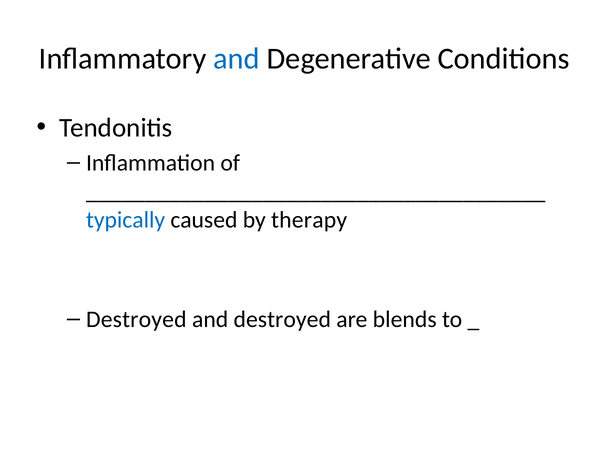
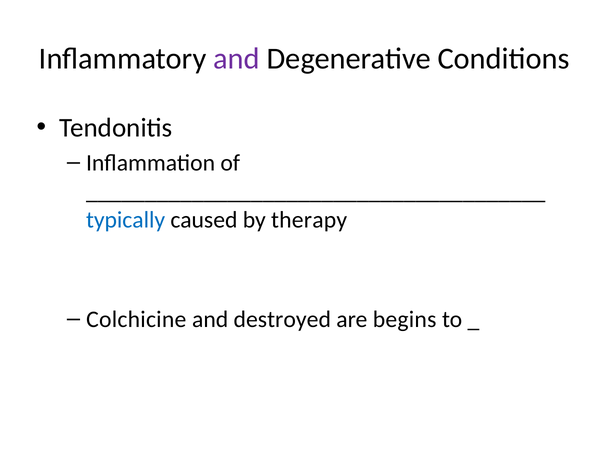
and colour: blue -> purple (236, 58)
Destroyed: Destroyed -> Colchicine (136, 319)
blends: blends -> begins (405, 319)
